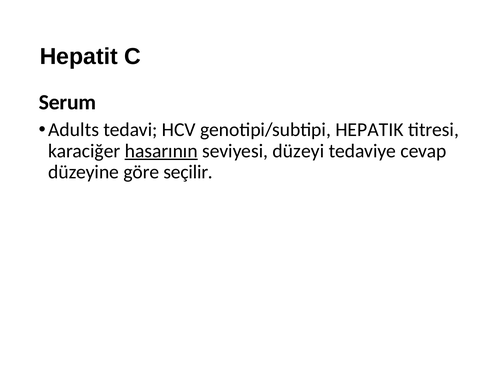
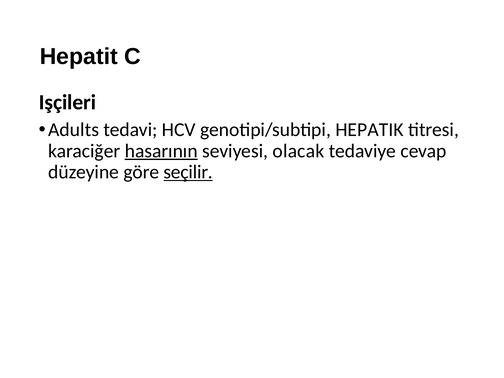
Serum: Serum -> Işçileri (68, 102)
düzeyi: düzeyi -> olacak (298, 151)
seçilir underline: none -> present (188, 172)
